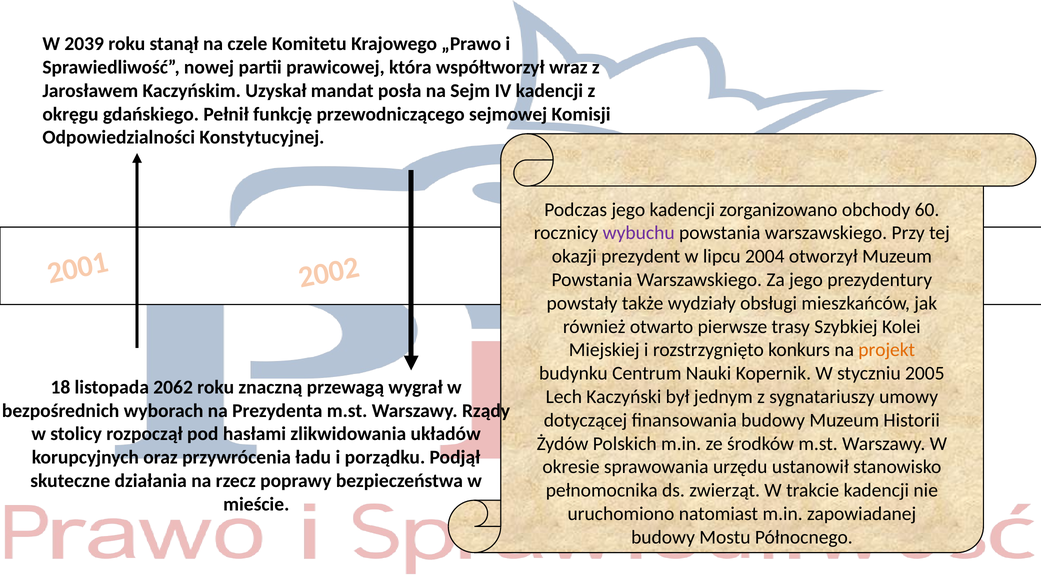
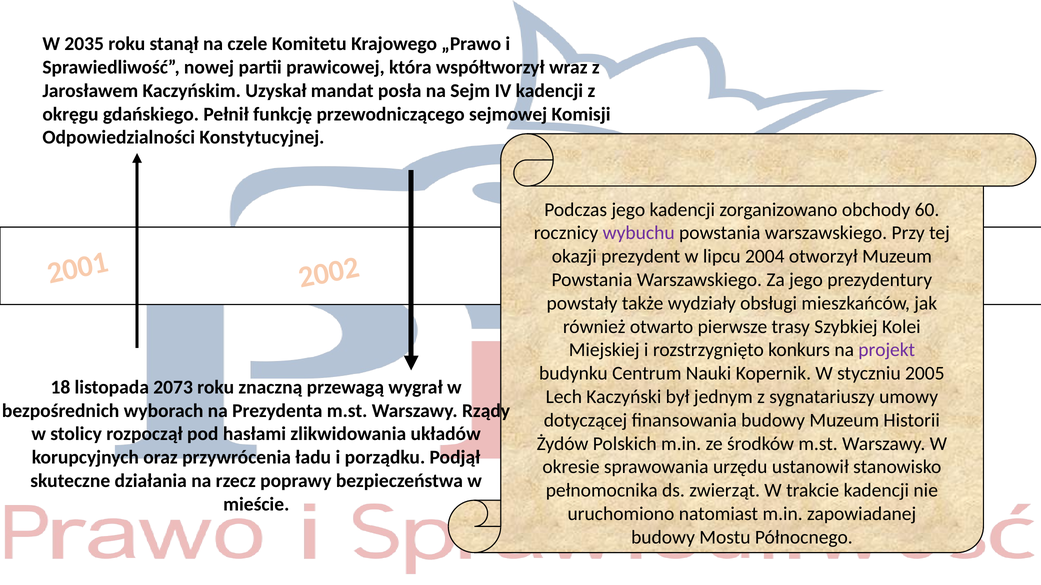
2039: 2039 -> 2035 (84, 44)
projekt colour: orange -> purple (887, 350)
2062: 2062 -> 2073 (173, 388)
